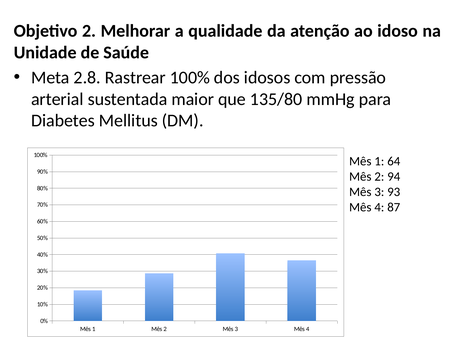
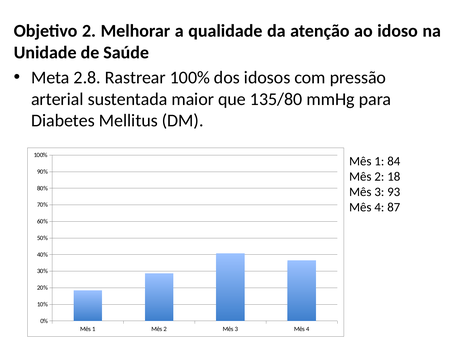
64: 64 -> 84 (394, 161)
94: 94 -> 18 (394, 177)
